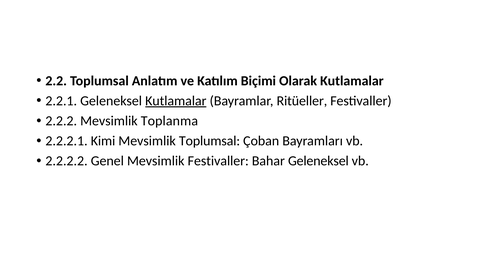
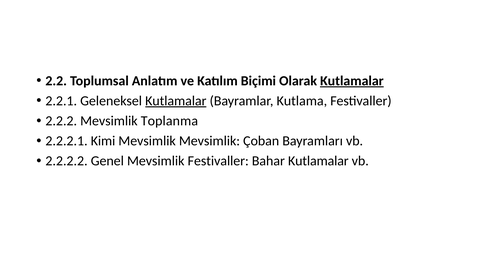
Kutlamalar underline: none -> present (352, 81)
Ritüeller: Ritüeller -> Kutlama (302, 101)
Mevsimlik Toplumsal: Toplumsal -> Mevsimlik (209, 141)
Bahar Geleneksel: Geleneksel -> Kutlamalar (318, 161)
